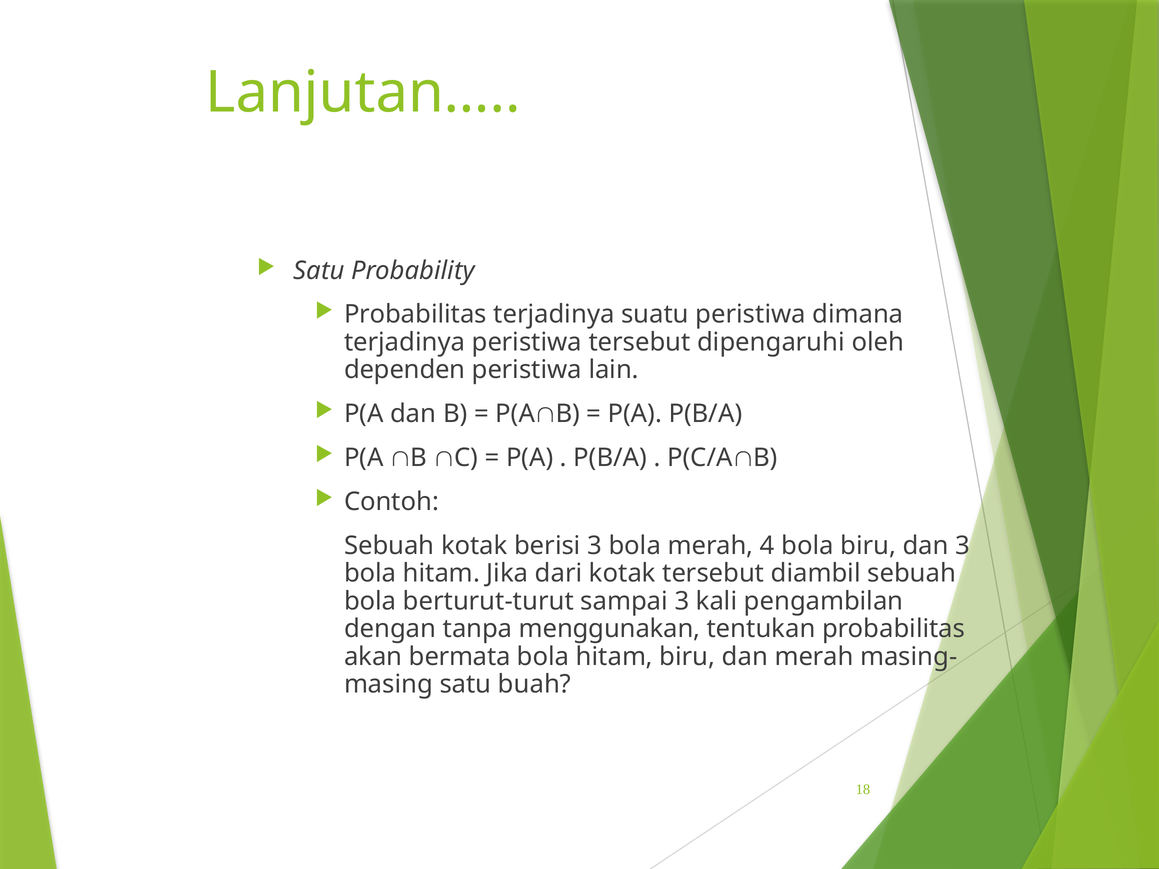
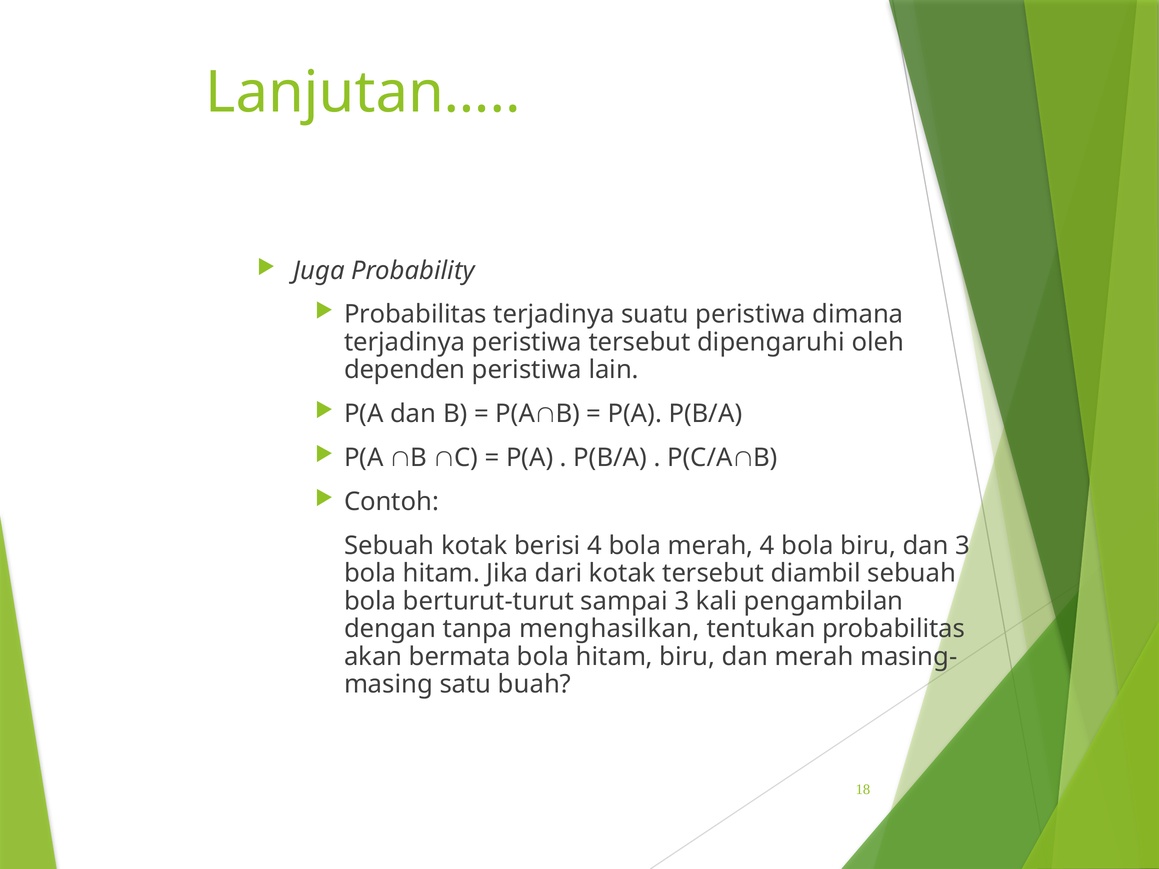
Satu: Satu -> Juga (319, 271)
berisi 3: 3 -> 4 (595, 546)
menggunakan: menggunakan -> menghasilkan (609, 629)
